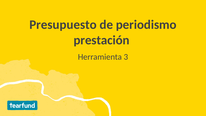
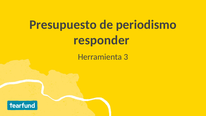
prestación: prestación -> responder (101, 40)
